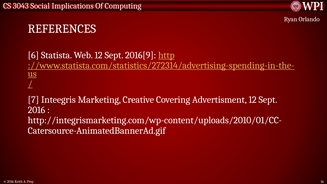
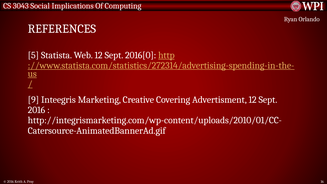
6: 6 -> 5 (33, 55)
2016[9: 2016[9 -> 2016[0 (141, 55)
7: 7 -> 9 (33, 100)
